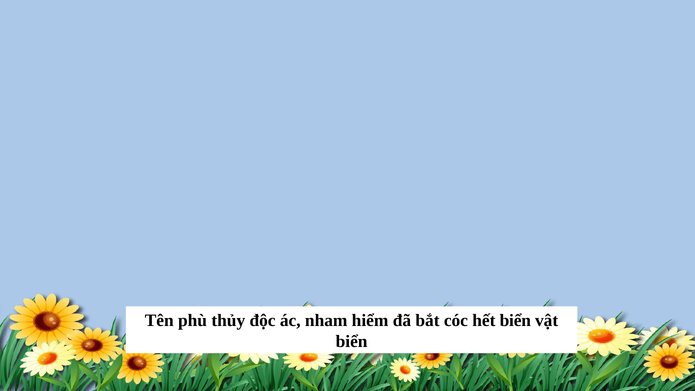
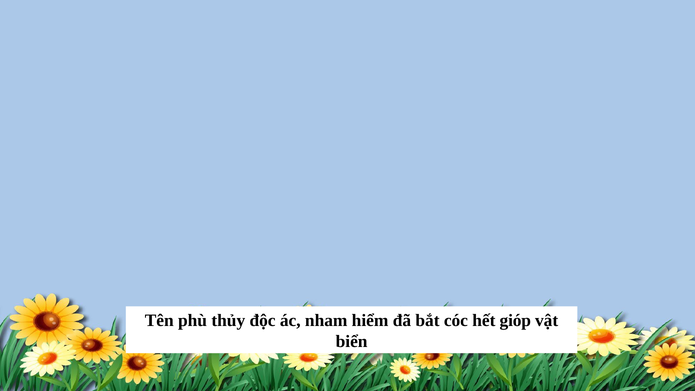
hết biển: biển -> gióp (515, 321)
